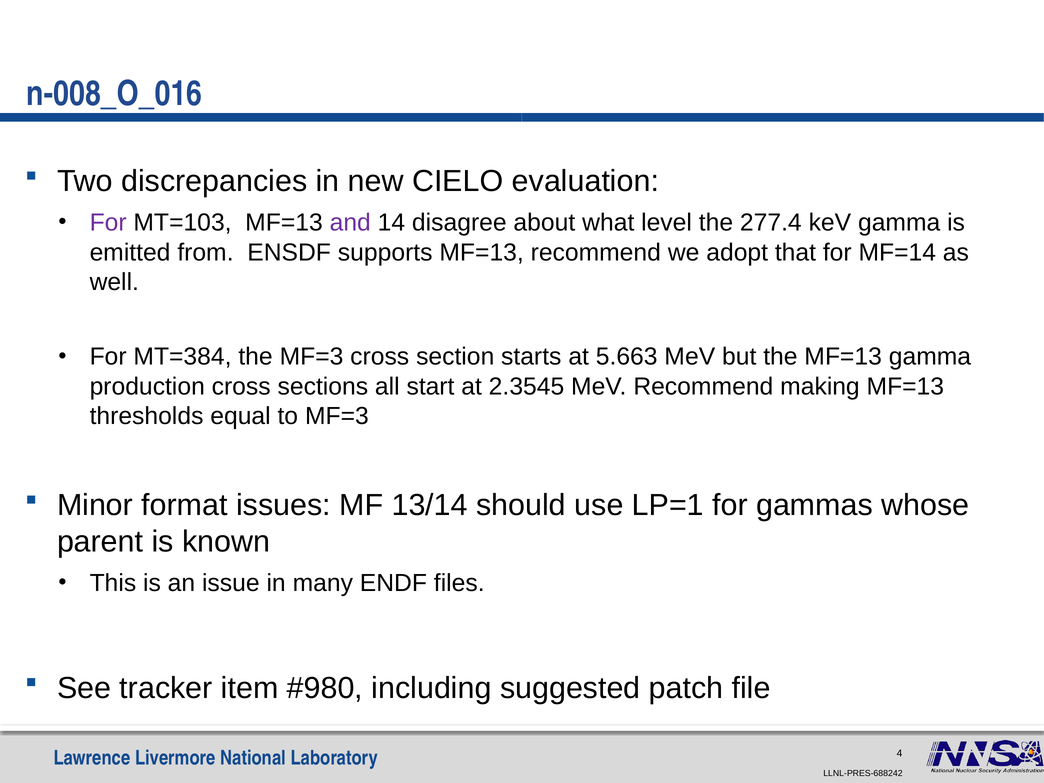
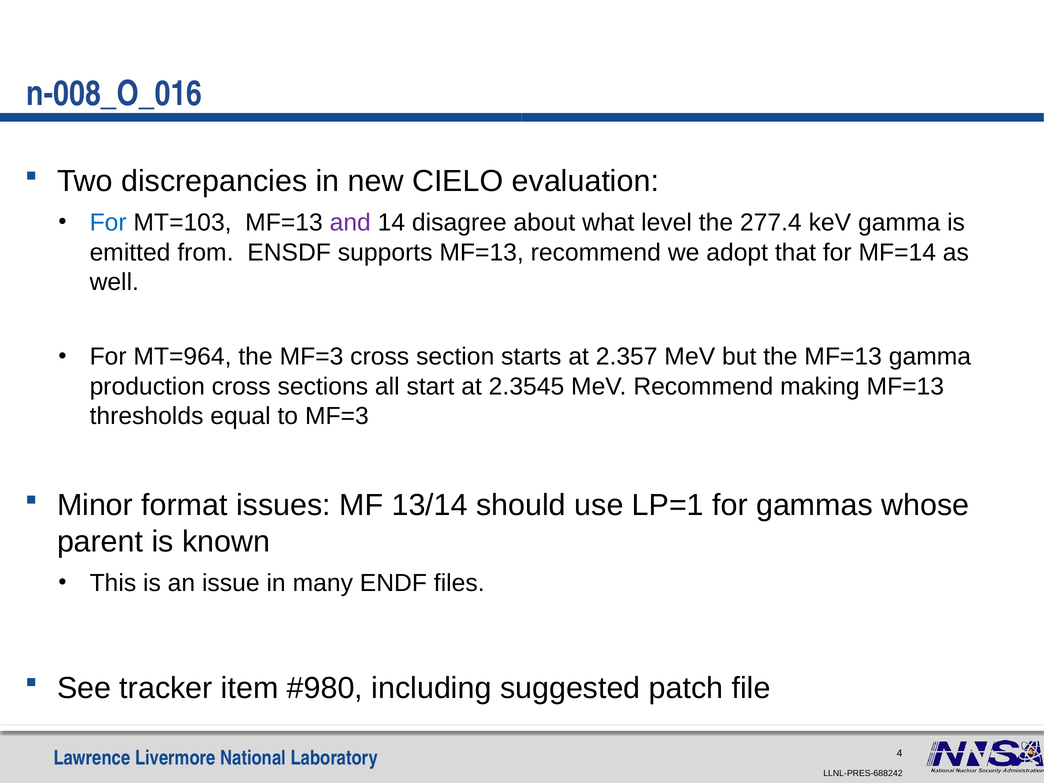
For colour: purple -> blue (108, 223)
MT=384: MT=384 -> MT=964 (182, 357)
5.663: 5.663 -> 2.357 (627, 357)
